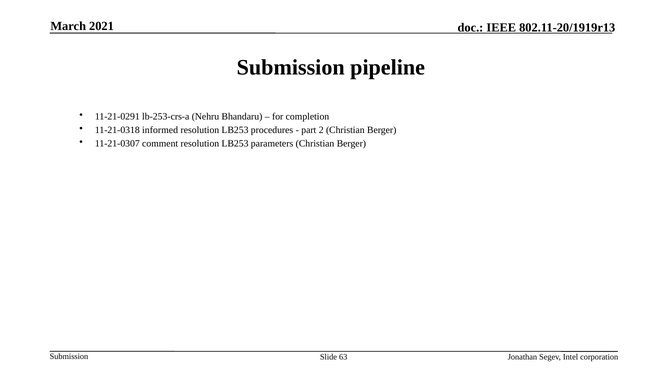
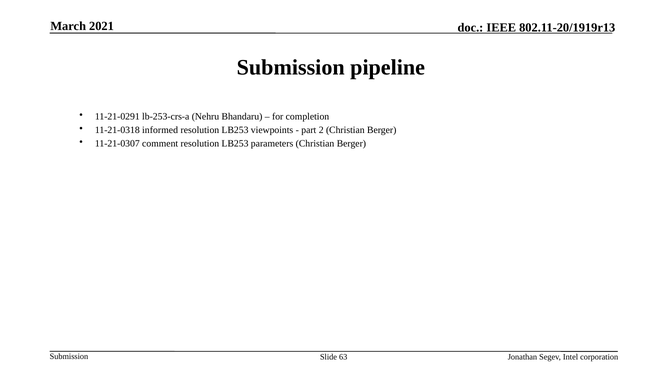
procedures: procedures -> viewpoints (272, 130)
